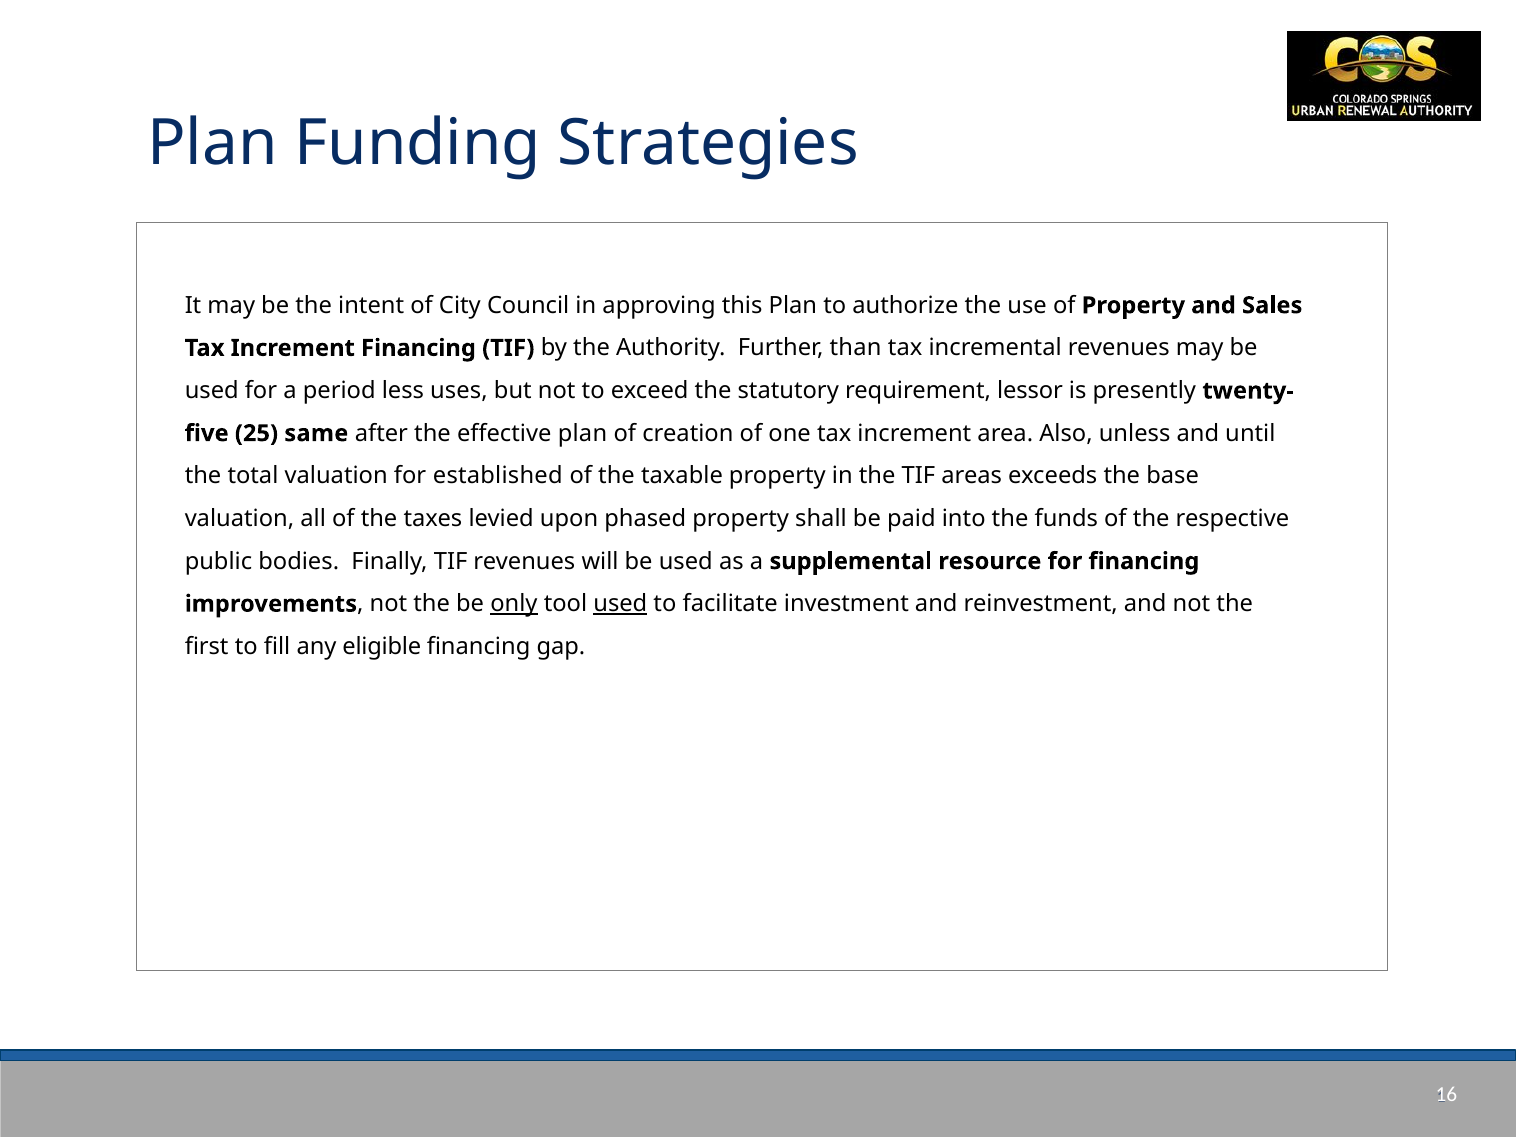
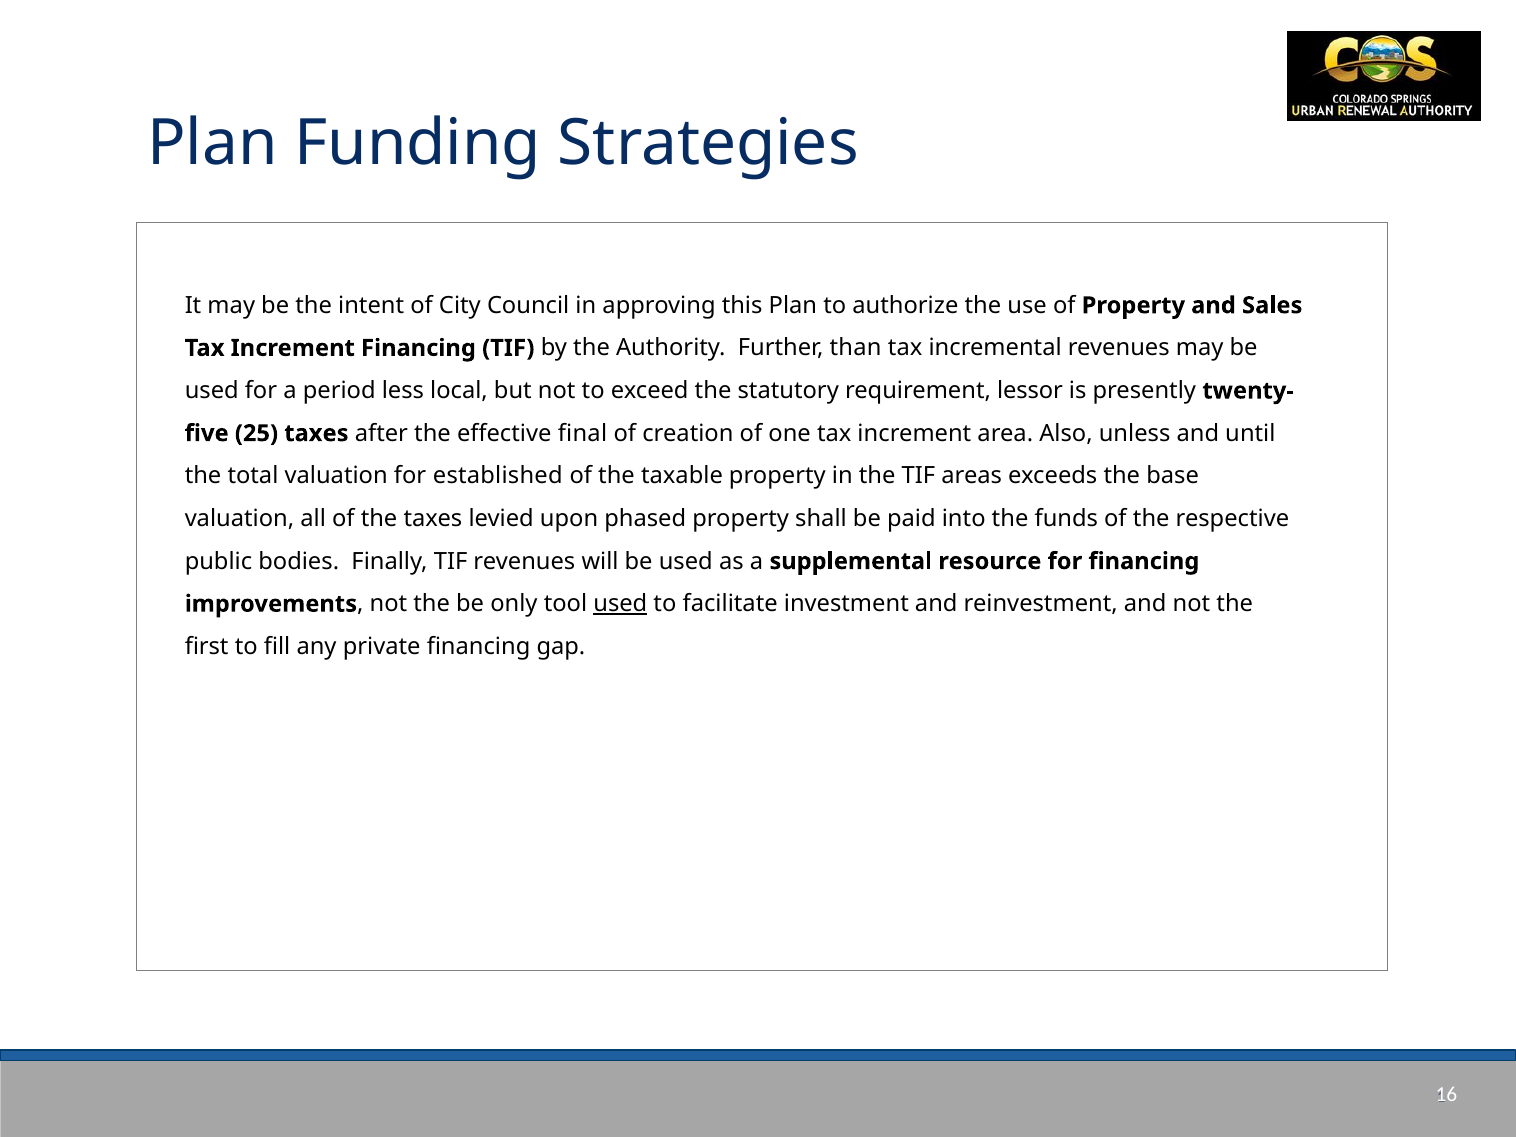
uses: uses -> local (459, 391)
25 same: same -> taxes (316, 433)
effective plan: plan -> final (582, 433)
only underline: present -> none (514, 604)
eligible: eligible -> private (382, 647)
